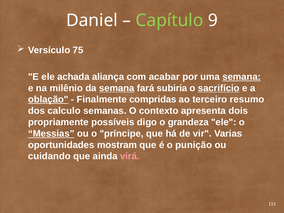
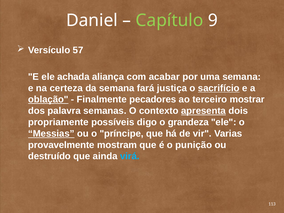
75: 75 -> 57 (78, 50)
semana underline: present -> none (242, 77)
milênio: milênio -> certeza (66, 88)
semana underline: present -> none (117, 88)
subiria: subiria -> justiça (172, 88)
compridas: compridas -> pecadores (153, 99)
resumo: resumo -> mostrar (247, 99)
calculo: calculo -> palavra (64, 111)
apresenta underline: none -> present (203, 111)
oportunidades: oportunidades -> provavelmente (61, 145)
cuidando: cuidando -> destruído (49, 156)
virá colour: pink -> light blue (130, 156)
